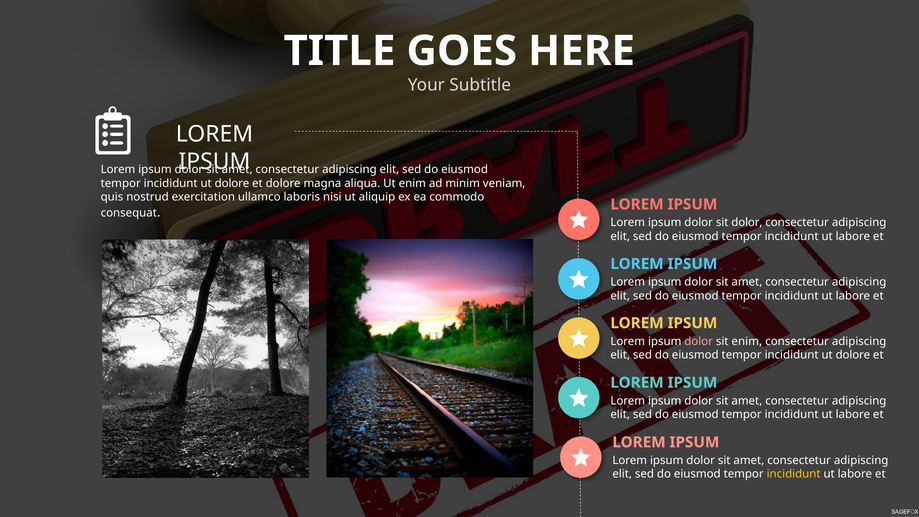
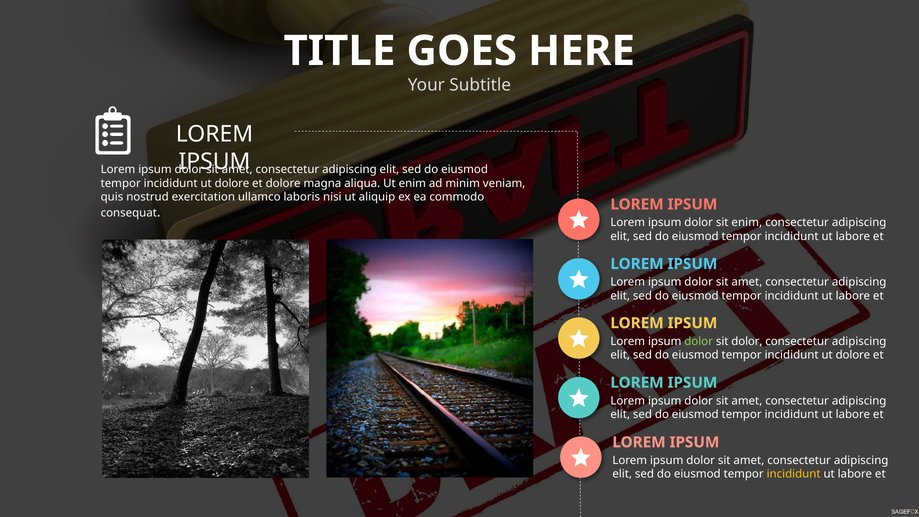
sit dolor: dolor -> enim (747, 222)
dolor colour: pink -> light green (699, 341)
sit enim: enim -> dolor (747, 341)
